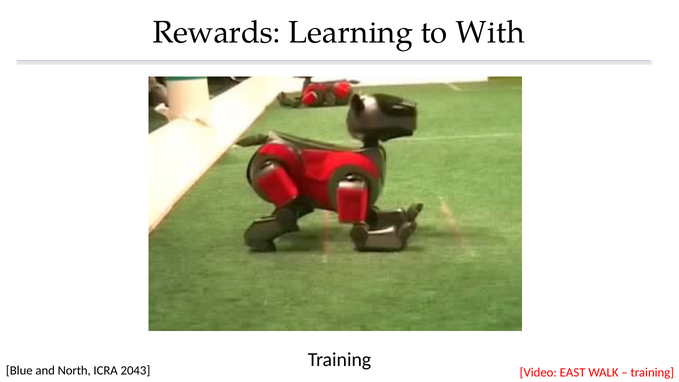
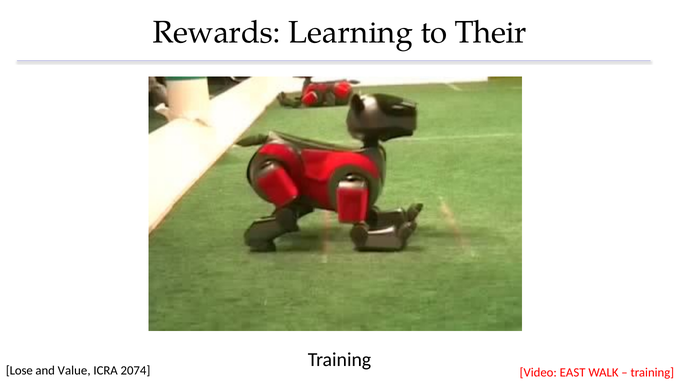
With: With -> Their (491, 33)
Blue: Blue -> Lose (19, 371)
North: North -> Value (74, 371)
2043: 2043 -> 2074 (135, 371)
